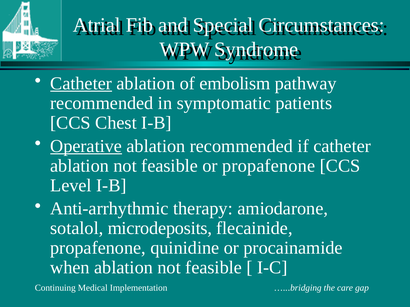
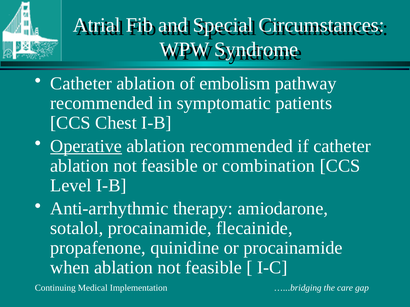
Catheter underline: present -> none (81, 84)
or propafenone: propafenone -> combination (269, 166)
sotalol microdeposits: microdeposits -> procainamide (160, 229)
